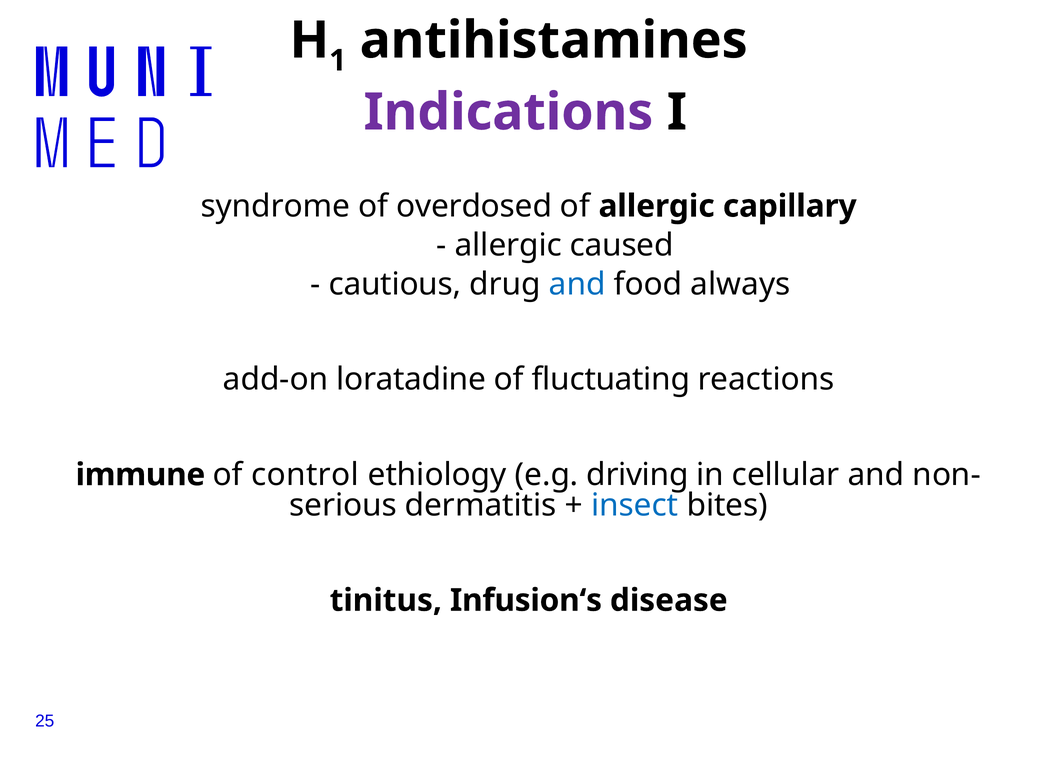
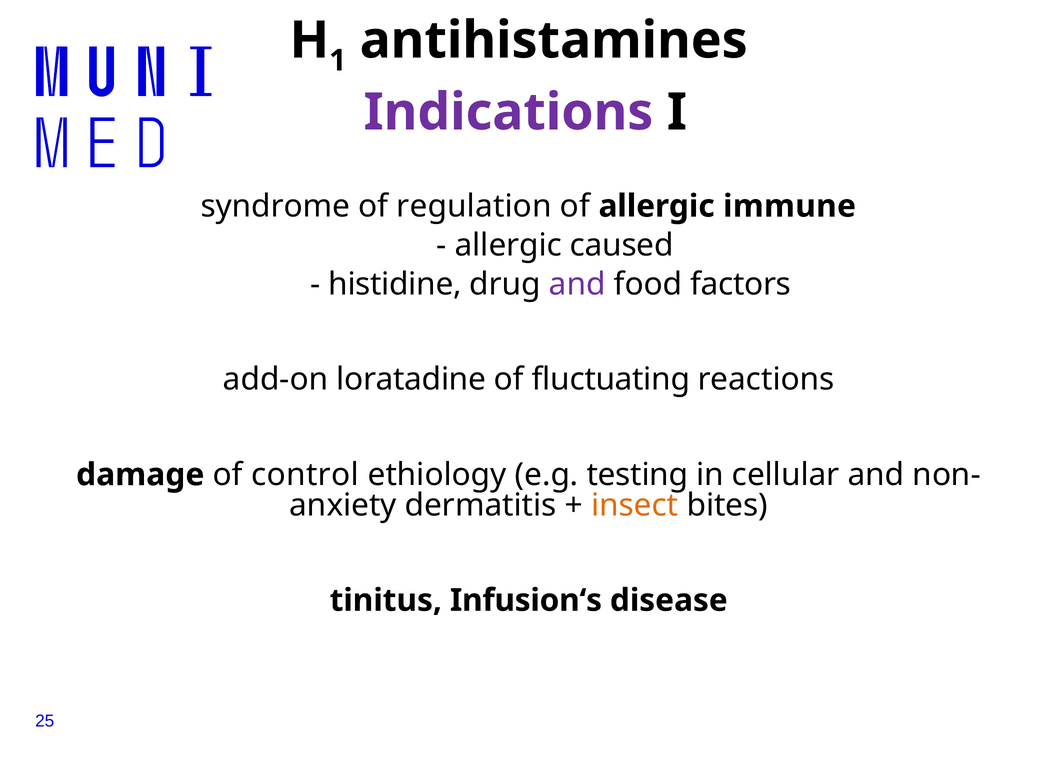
overdosed: overdosed -> regulation (474, 206)
capillary: capillary -> immune (790, 206)
cautious: cautious -> histidine (395, 285)
and colour: blue -> purple (577, 285)
always: always -> factors (741, 285)
immune: immune -> damage (140, 475)
driving: driving -> testing (637, 475)
serious: serious -> anxiety (343, 506)
insect colour: blue -> orange (635, 506)
